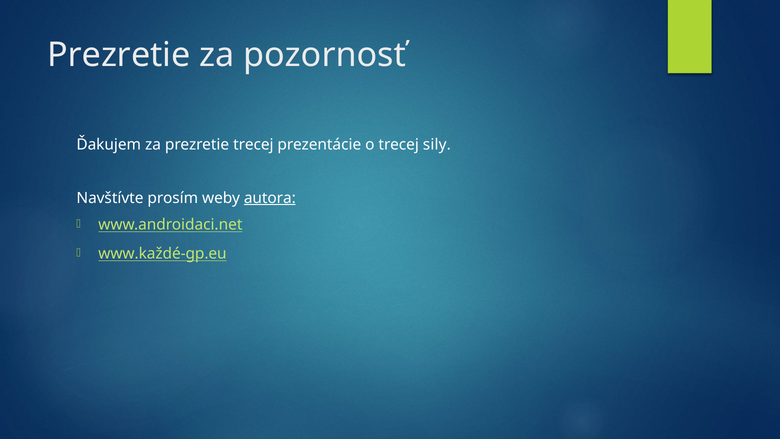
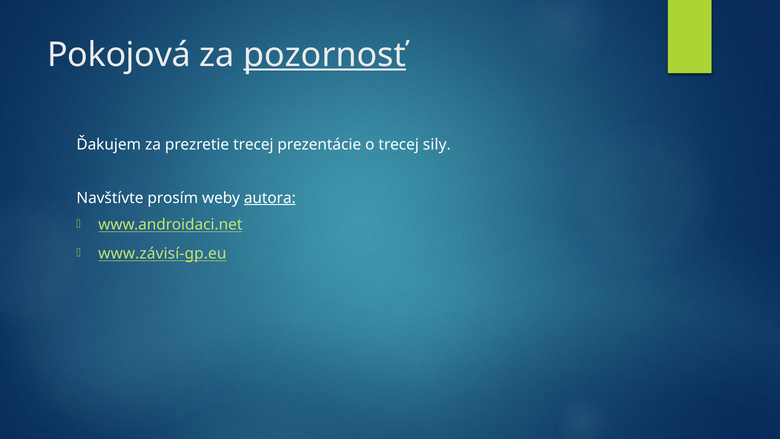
Prezretie: Prezretie -> Pokojová (119, 55)
pozornosť underline: none -> present (325, 55)
www.každé-gp.eu: www.každé-gp.eu -> www.závisí-gp.eu (162, 254)
